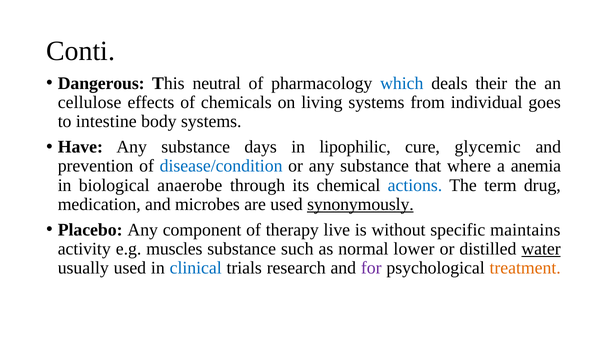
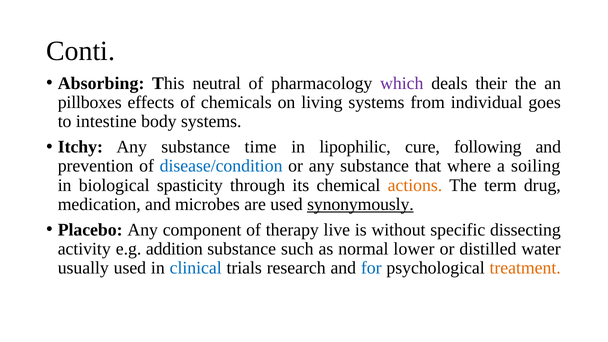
Dangerous: Dangerous -> Absorbing (101, 83)
which colour: blue -> purple (402, 83)
cellulose: cellulose -> pillboxes (90, 102)
Have: Have -> Itchy (80, 147)
days: days -> time (261, 147)
glycemic: glycemic -> following (488, 147)
anemia: anemia -> soiling (536, 166)
anaerobe: anaerobe -> spasticity (190, 185)
actions colour: blue -> orange (415, 185)
maintains: maintains -> dissecting (525, 230)
muscles: muscles -> addition (174, 249)
water underline: present -> none (541, 249)
for colour: purple -> blue (371, 268)
